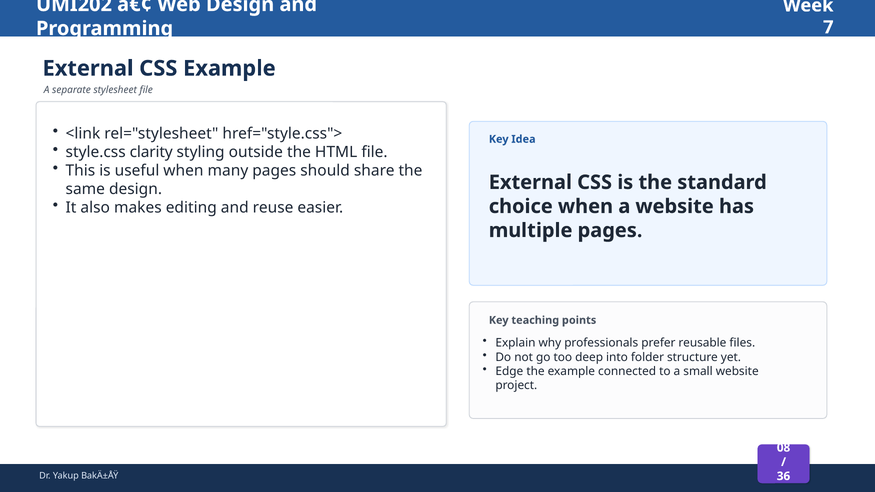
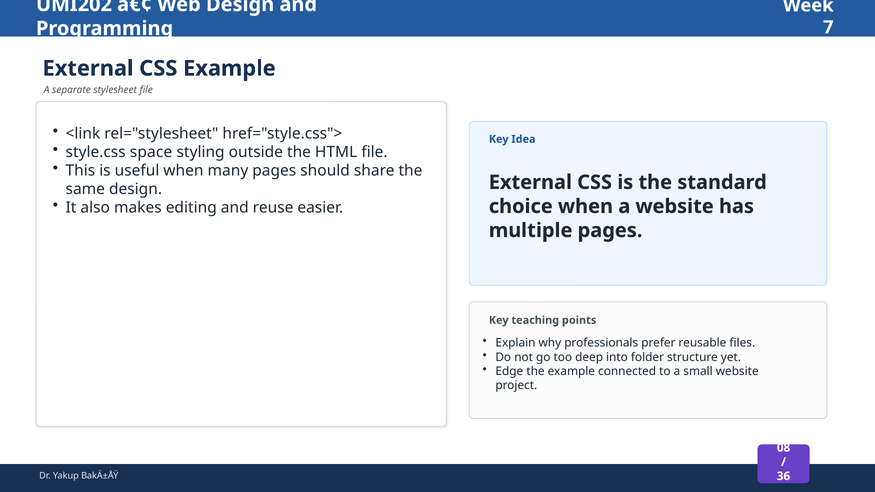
clarity: clarity -> space (151, 152)
